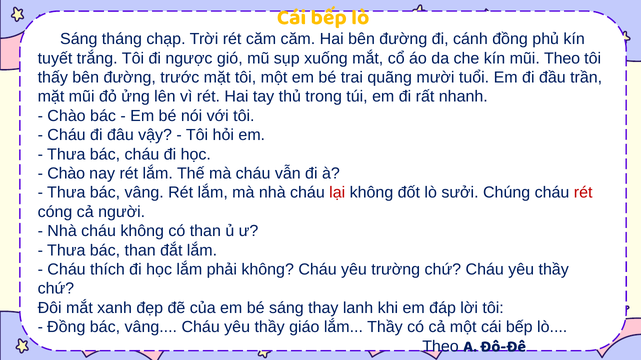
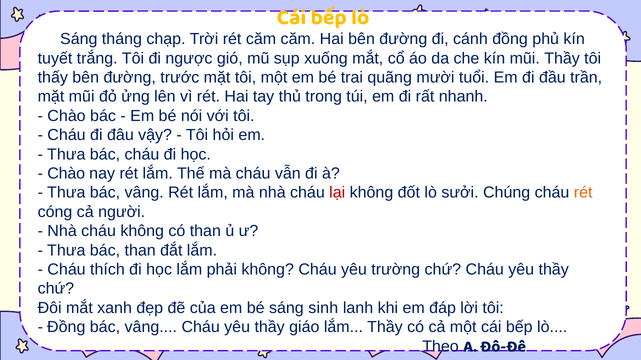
mũi Theo: Theo -> Thầy (562, 58)
rét colour: red -> orange (583, 193)
thay: thay -> sinh (323, 308)
